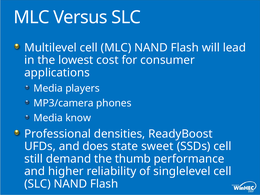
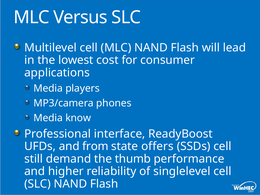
densities: densities -> interface (120, 134)
does: does -> from (95, 146)
sweet: sweet -> offers (157, 146)
